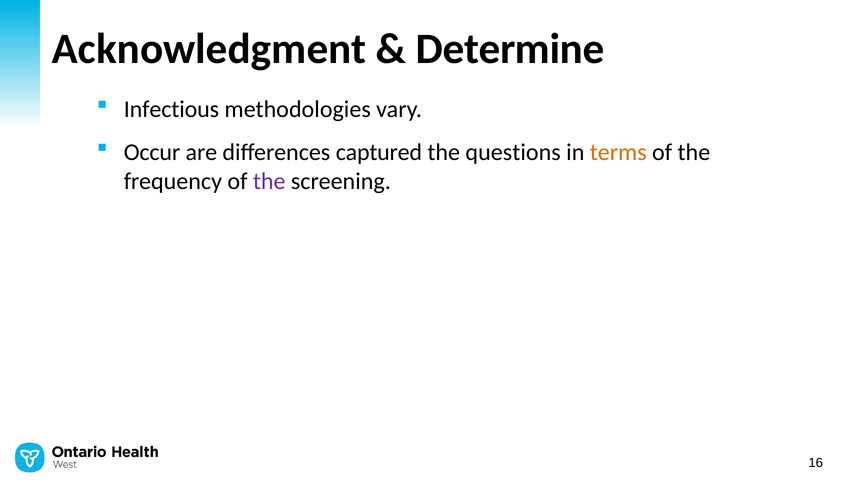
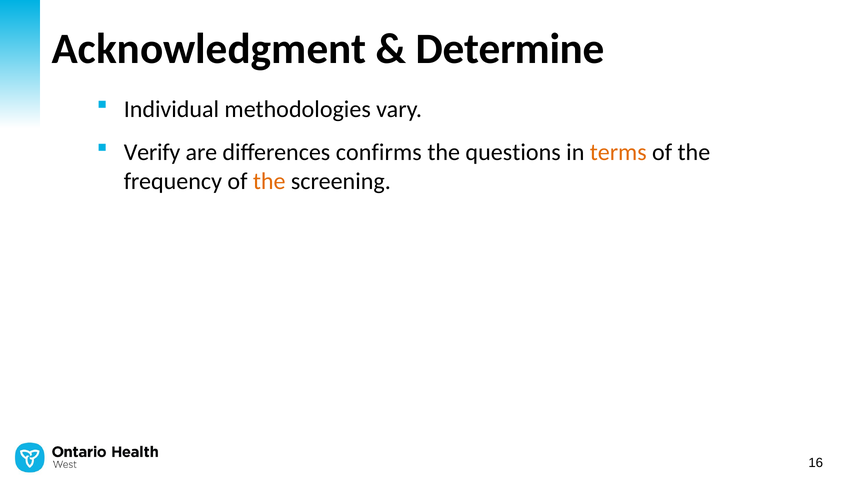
Infectious: Infectious -> Individual (171, 109)
Occur: Occur -> Verify (152, 152)
captured: captured -> confirms (379, 152)
the colour: purple -> orange (269, 181)
